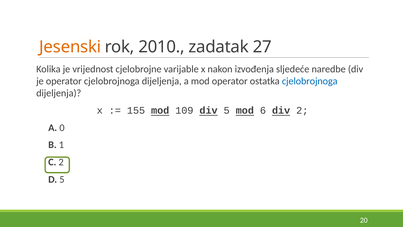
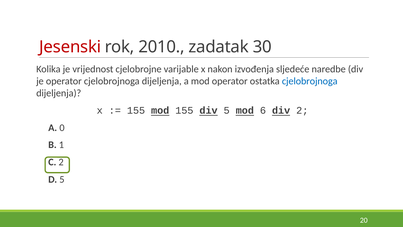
Jesenski colour: orange -> red (70, 47)
27: 27 -> 30 (262, 47)
mod 109: 109 -> 155 (184, 110)
